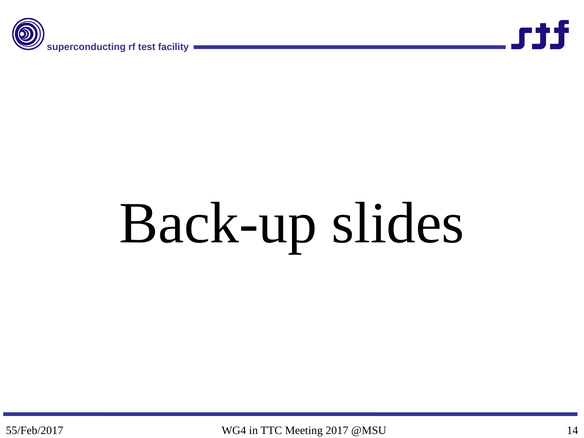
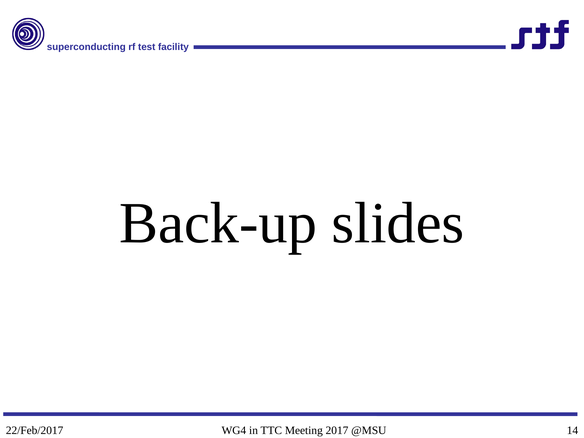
55/Feb/2017: 55/Feb/2017 -> 22/Feb/2017 (35, 430)
